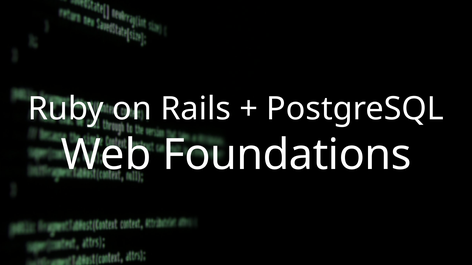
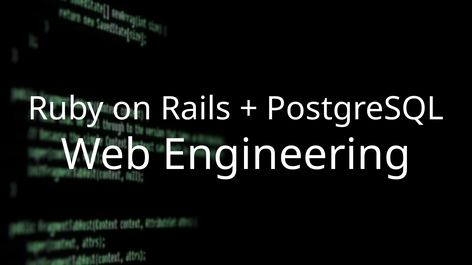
Foundations: Foundations -> Engineering (287, 155)
